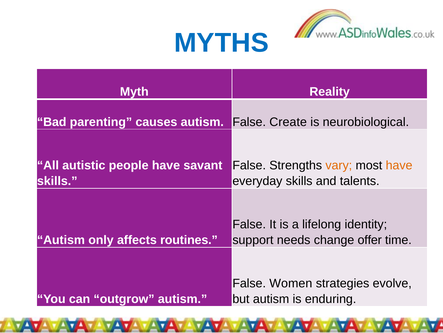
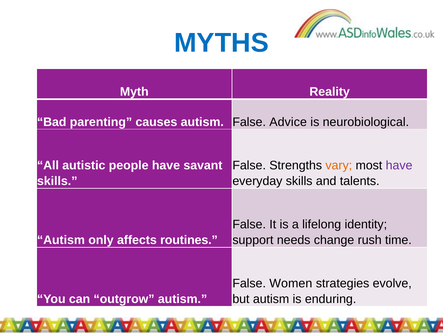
Create: Create -> Advice (288, 122)
have colour: orange -> purple (399, 165)
offer: offer -> rush (370, 240)
